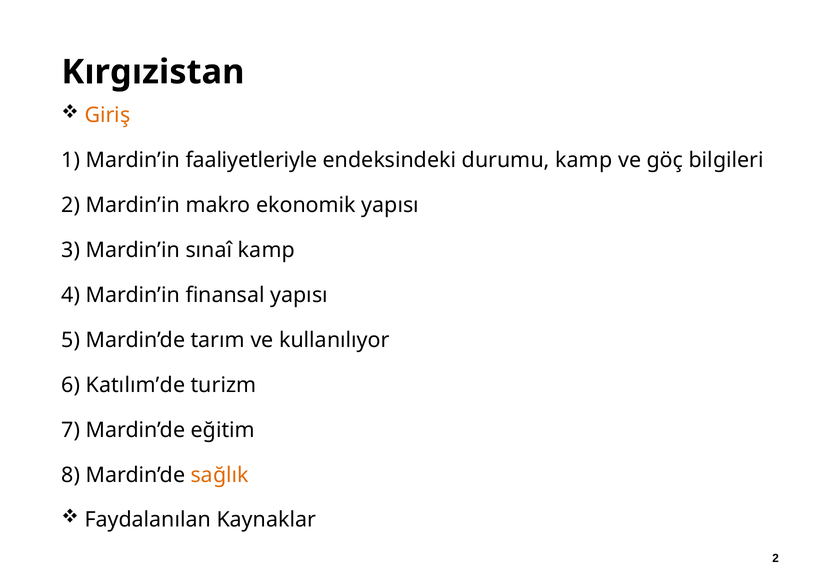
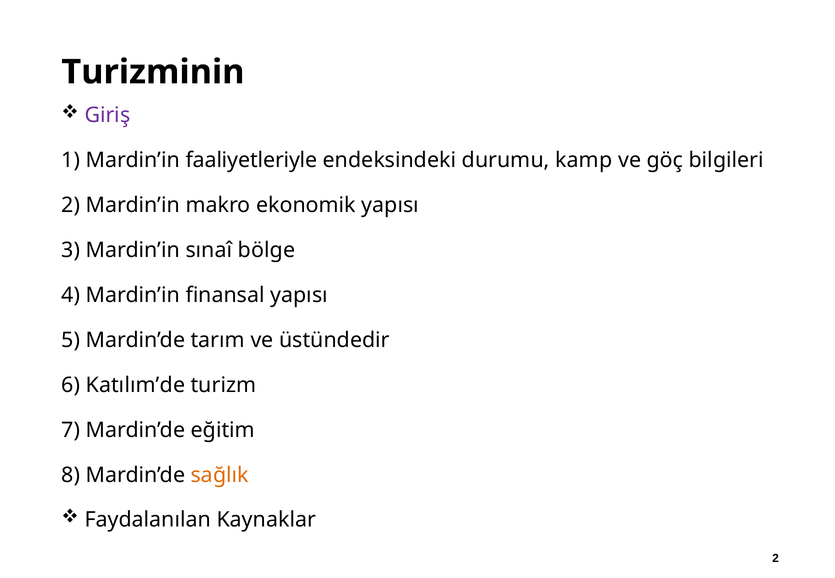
Kırgızistan: Kırgızistan -> Turizminin (153, 72)
Giriş colour: orange -> purple (107, 115)
sınaî kamp: kamp -> bölge (266, 250)
kullanılıyor: kullanılıyor -> üstündedir (334, 340)
